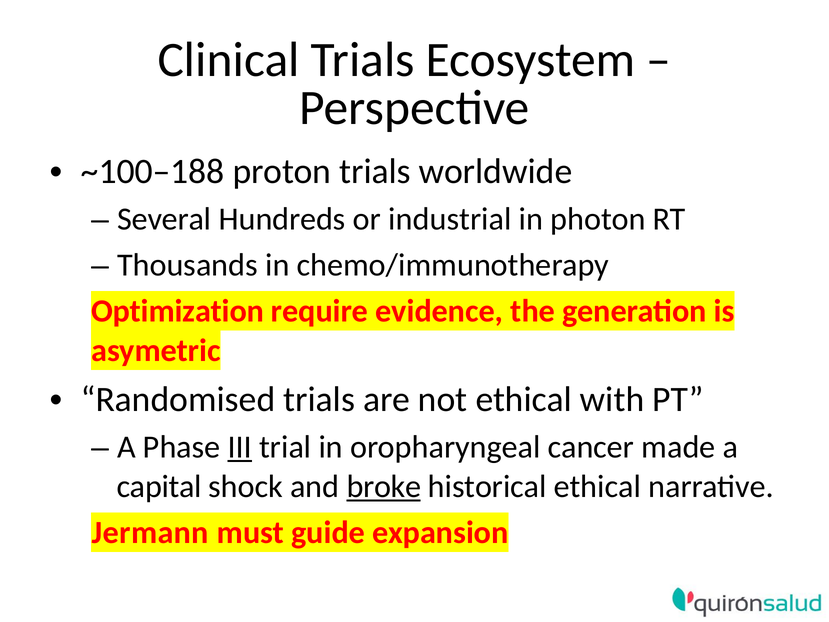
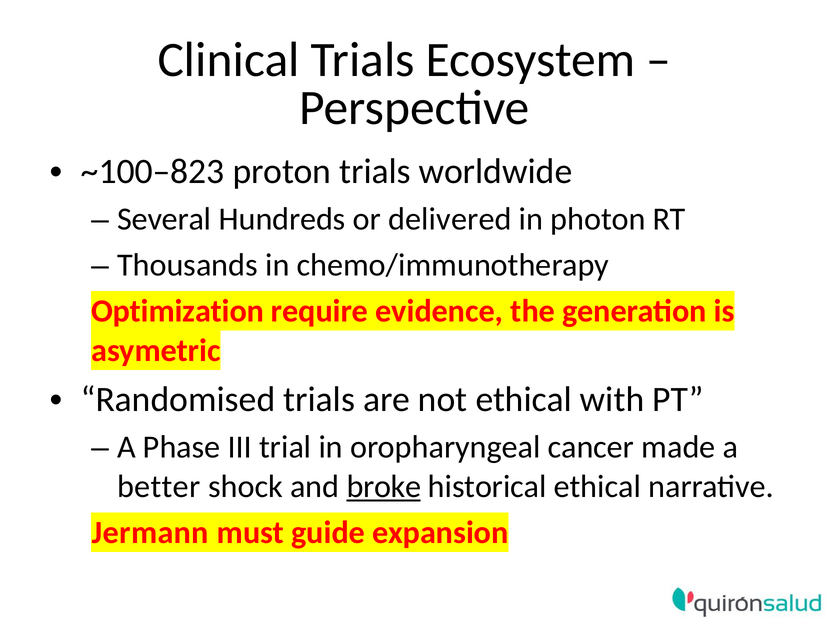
~100–188: ~100–188 -> ~100–823 (153, 171)
industrial: industrial -> delivered (450, 219)
III underline: present -> none (240, 447)
capital: capital -> better (159, 487)
